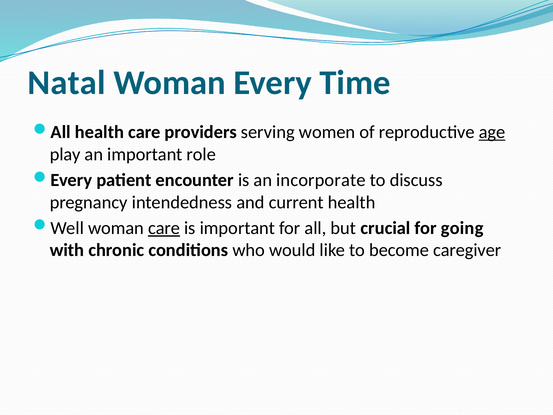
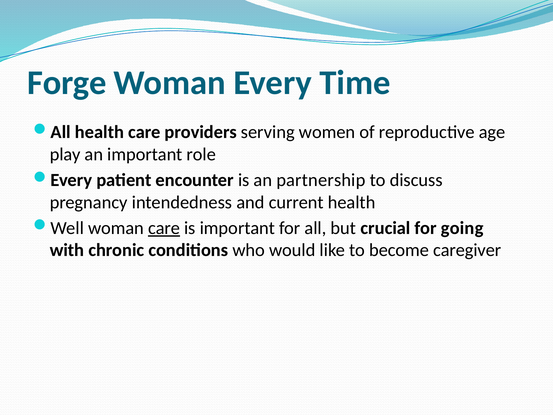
Natal: Natal -> Forge (67, 83)
age underline: present -> none (492, 132)
incorporate: incorporate -> partnership (321, 180)
